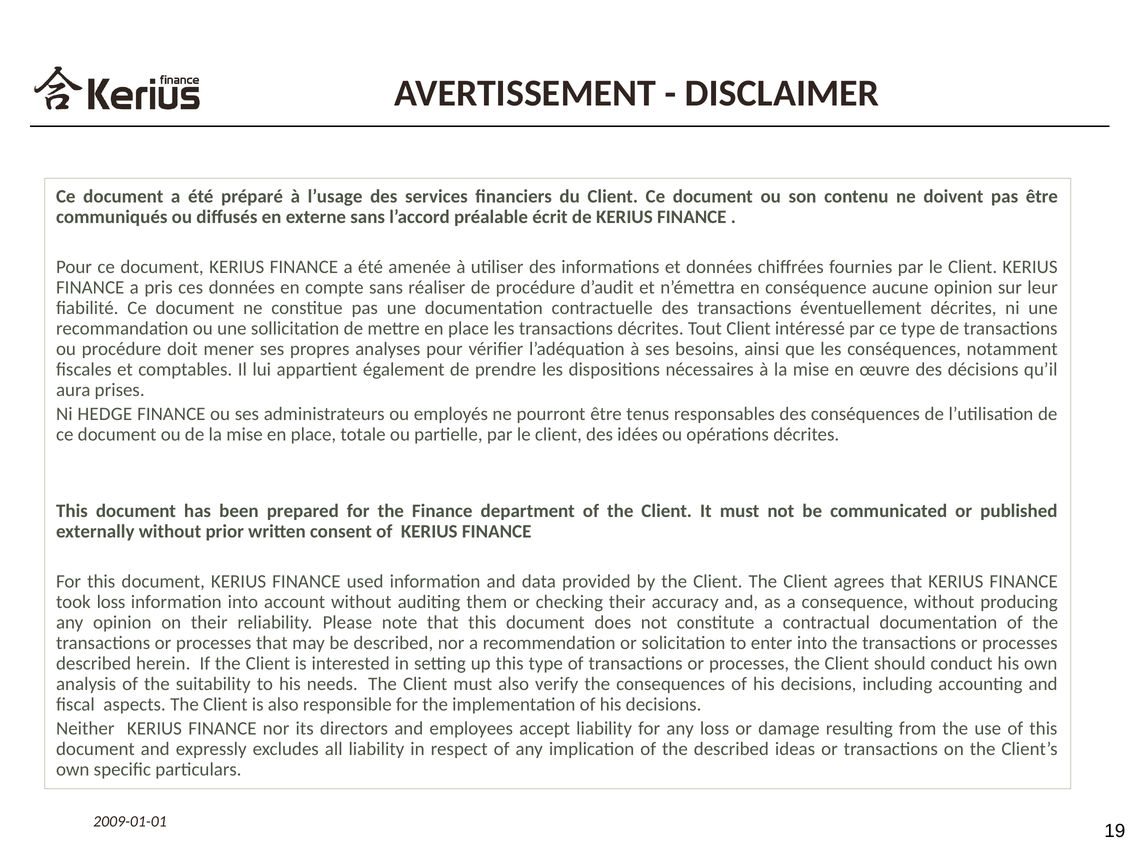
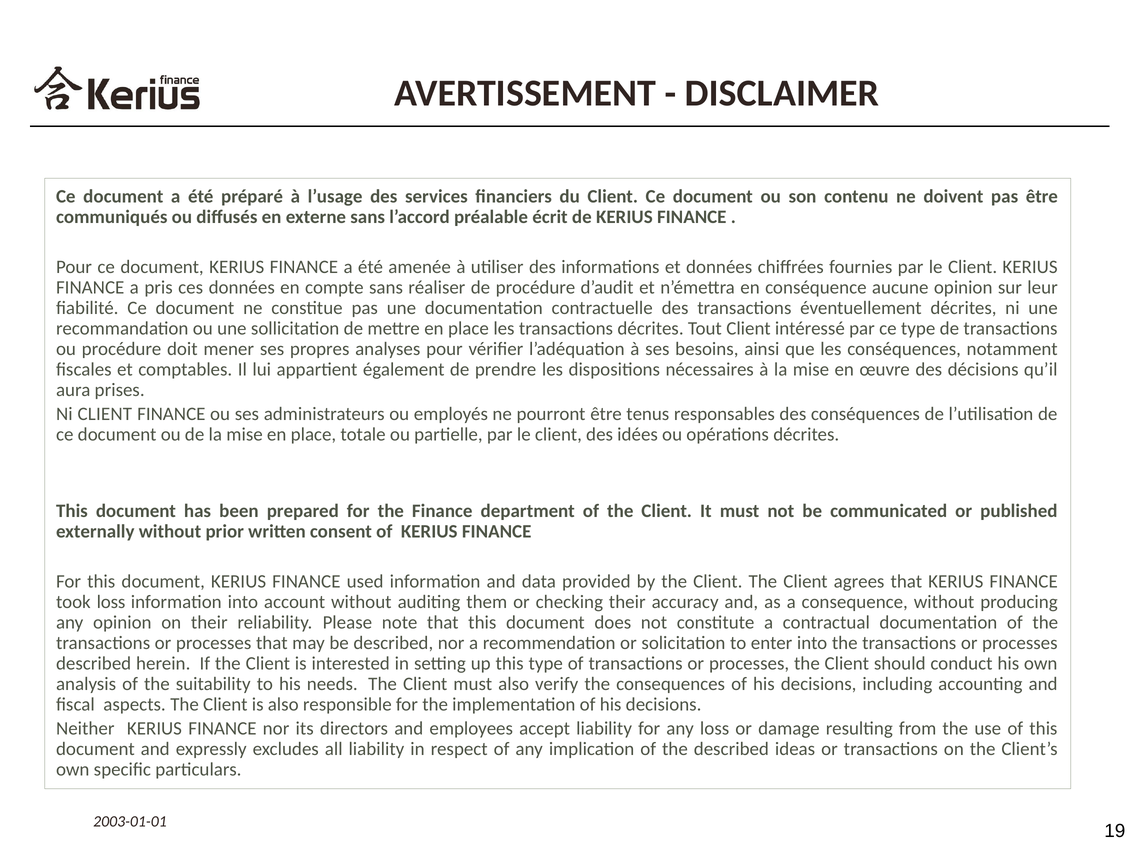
Ni HEDGE: HEDGE -> CLIENT (105, 414)
2009-01-01: 2009-01-01 -> 2003-01-01 (130, 821)
